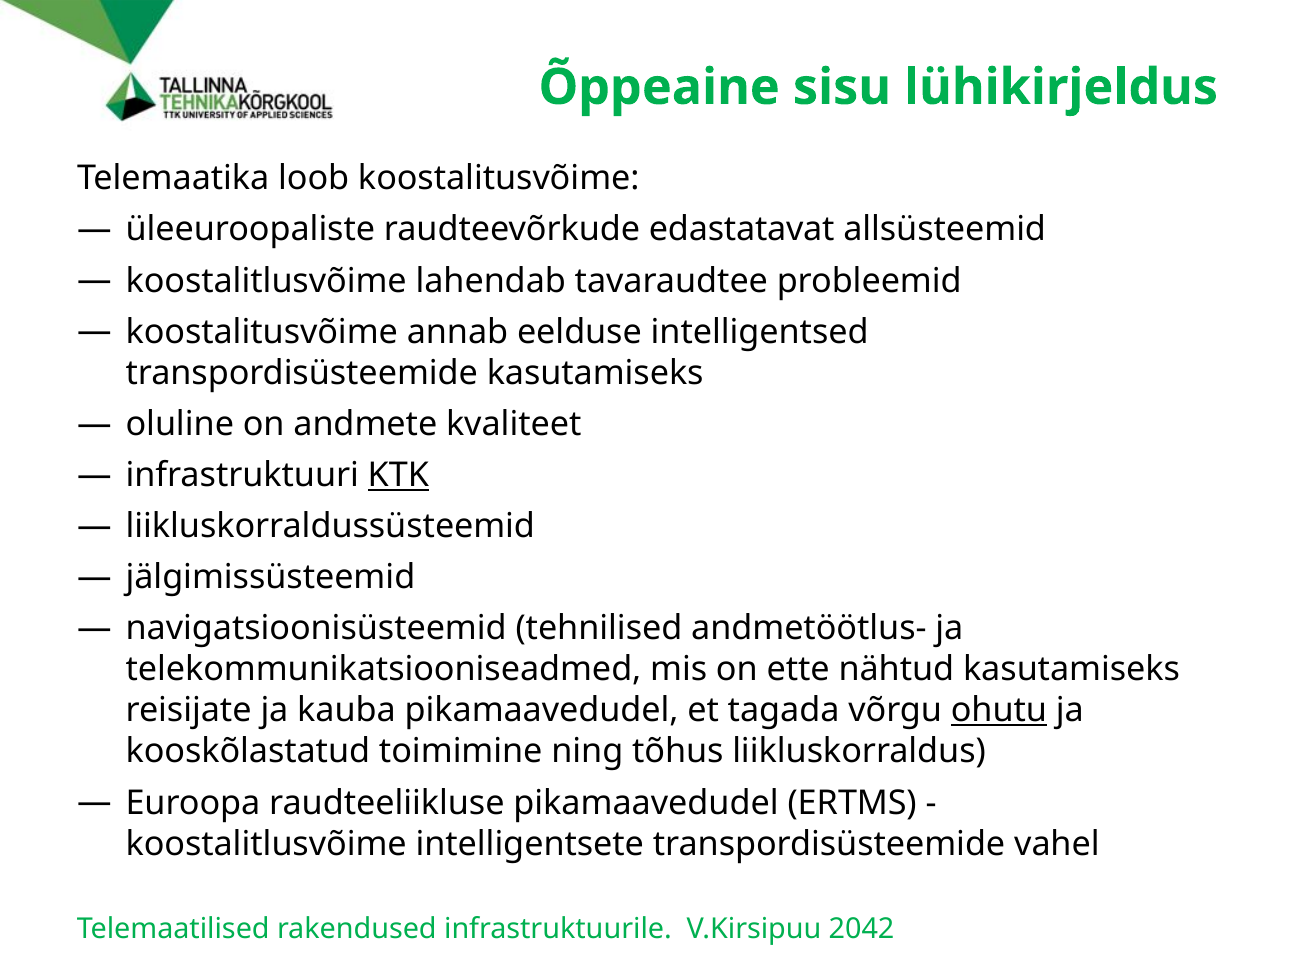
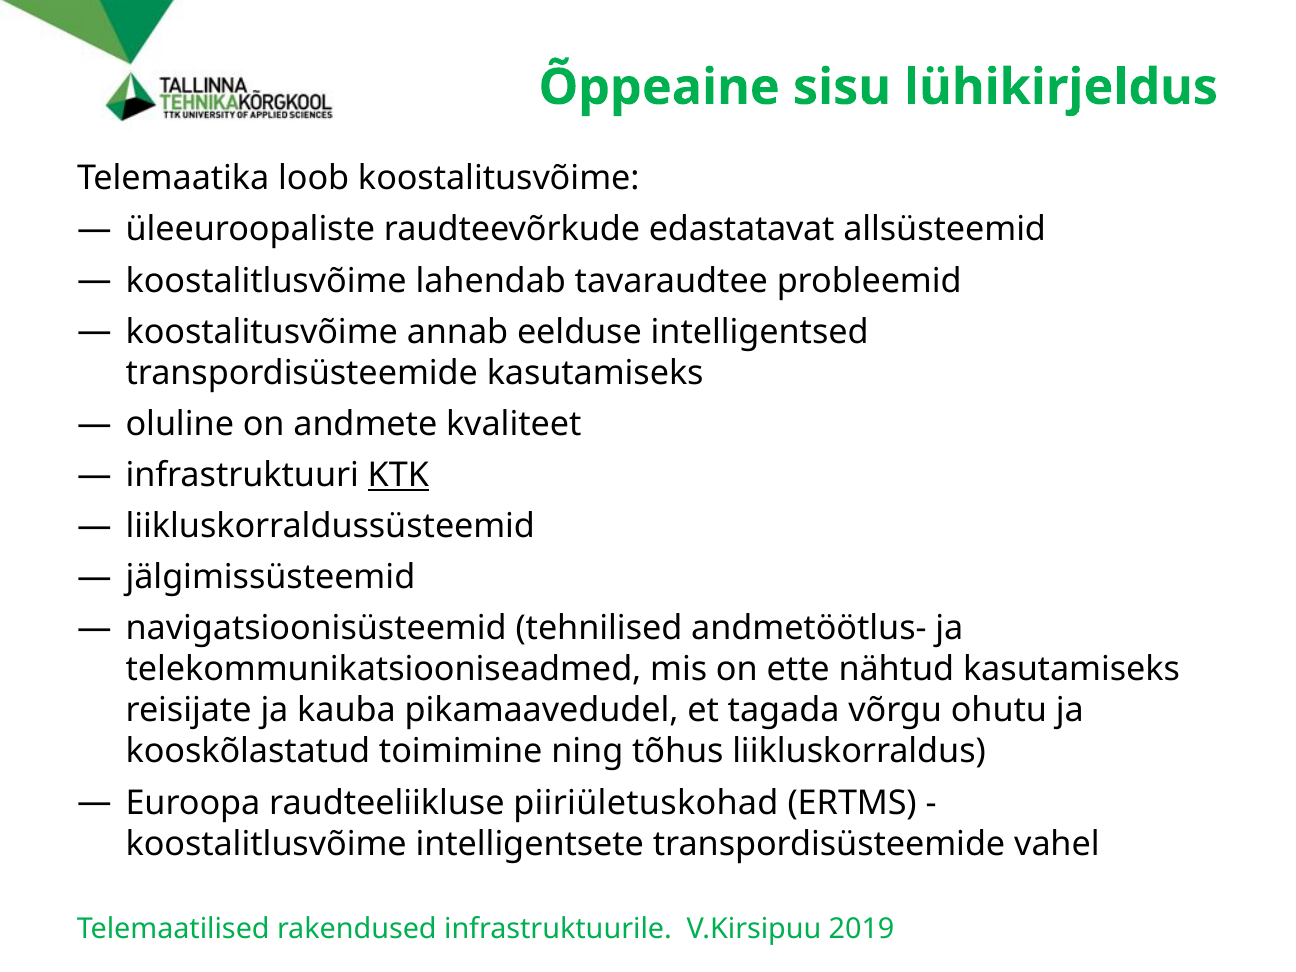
ohutu underline: present -> none (999, 711)
raudteeliikluse pikamaavedudel: pikamaavedudel -> piiriületuskohad (646, 803)
2042: 2042 -> 2019 (862, 929)
